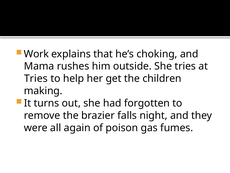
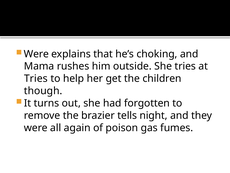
Work: Work -> Were (36, 54)
making: making -> though (43, 91)
falls: falls -> tells (127, 115)
